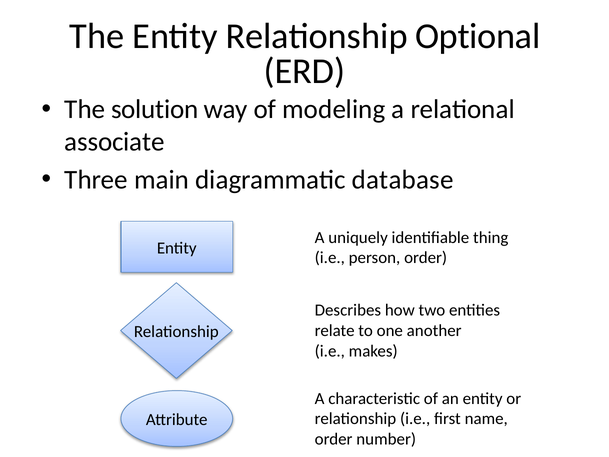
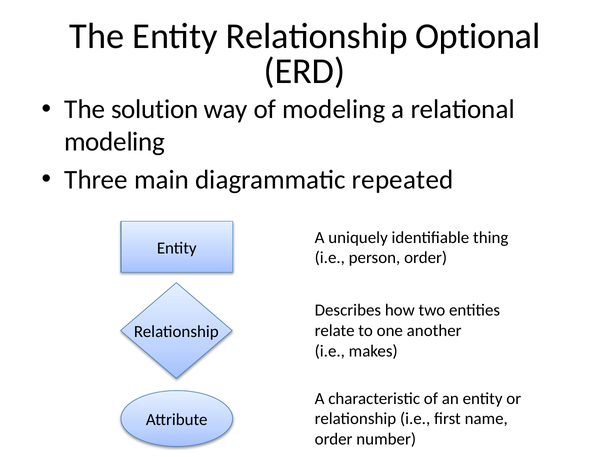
associate: associate -> modeling (115, 142)
database: database -> repeated (403, 180)
